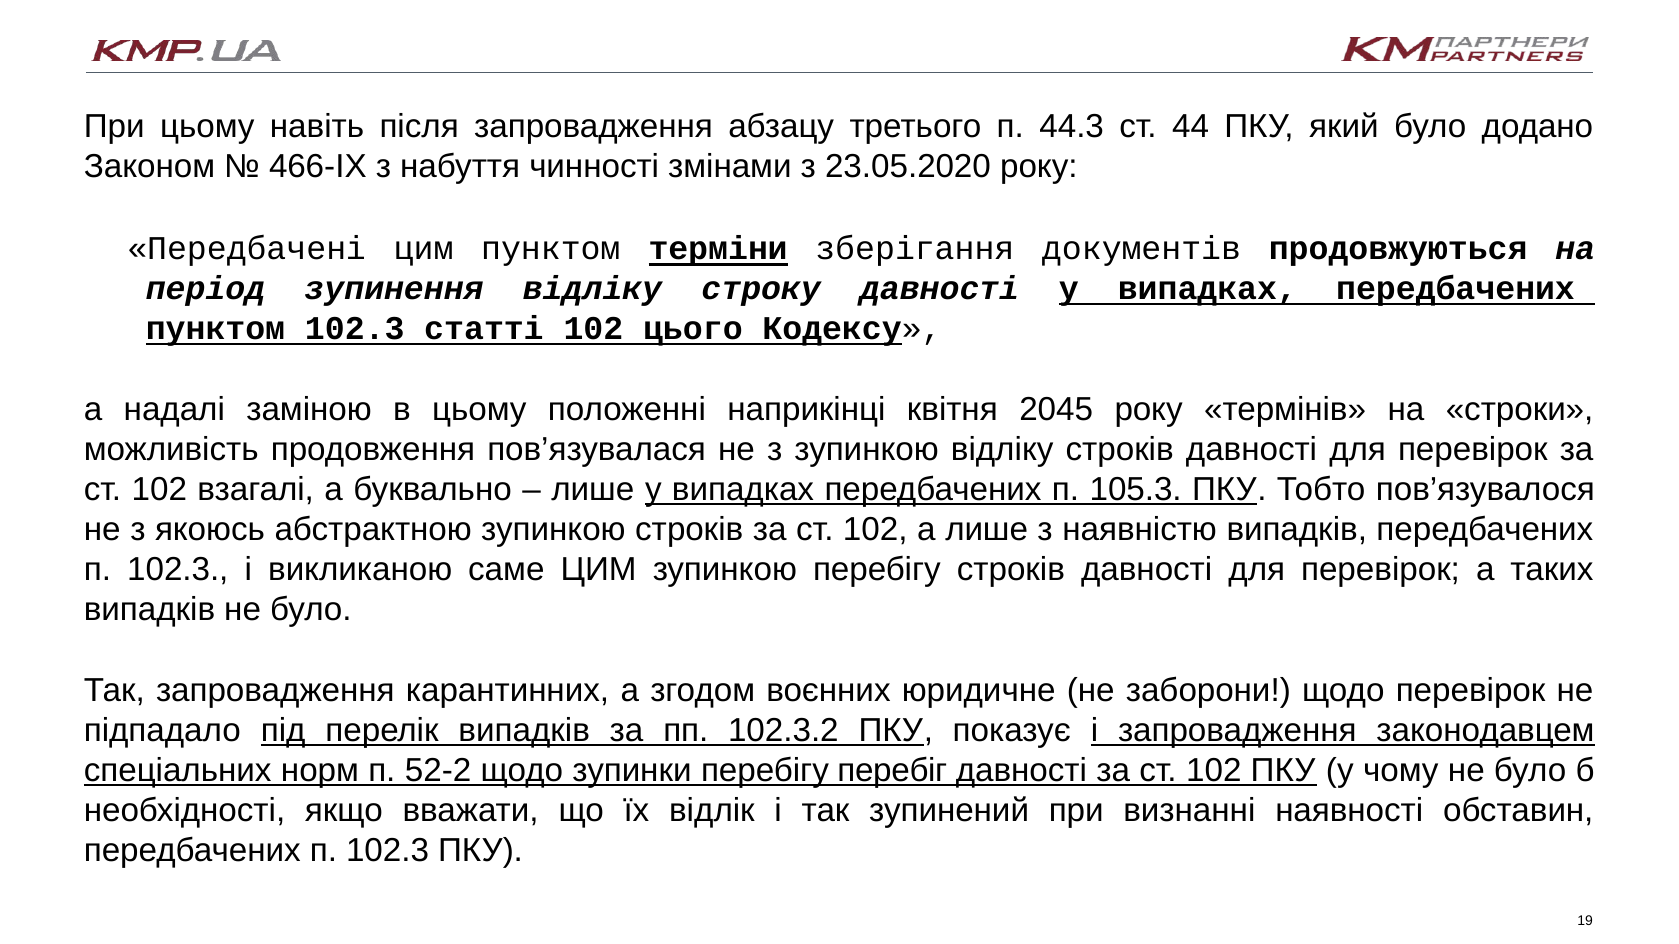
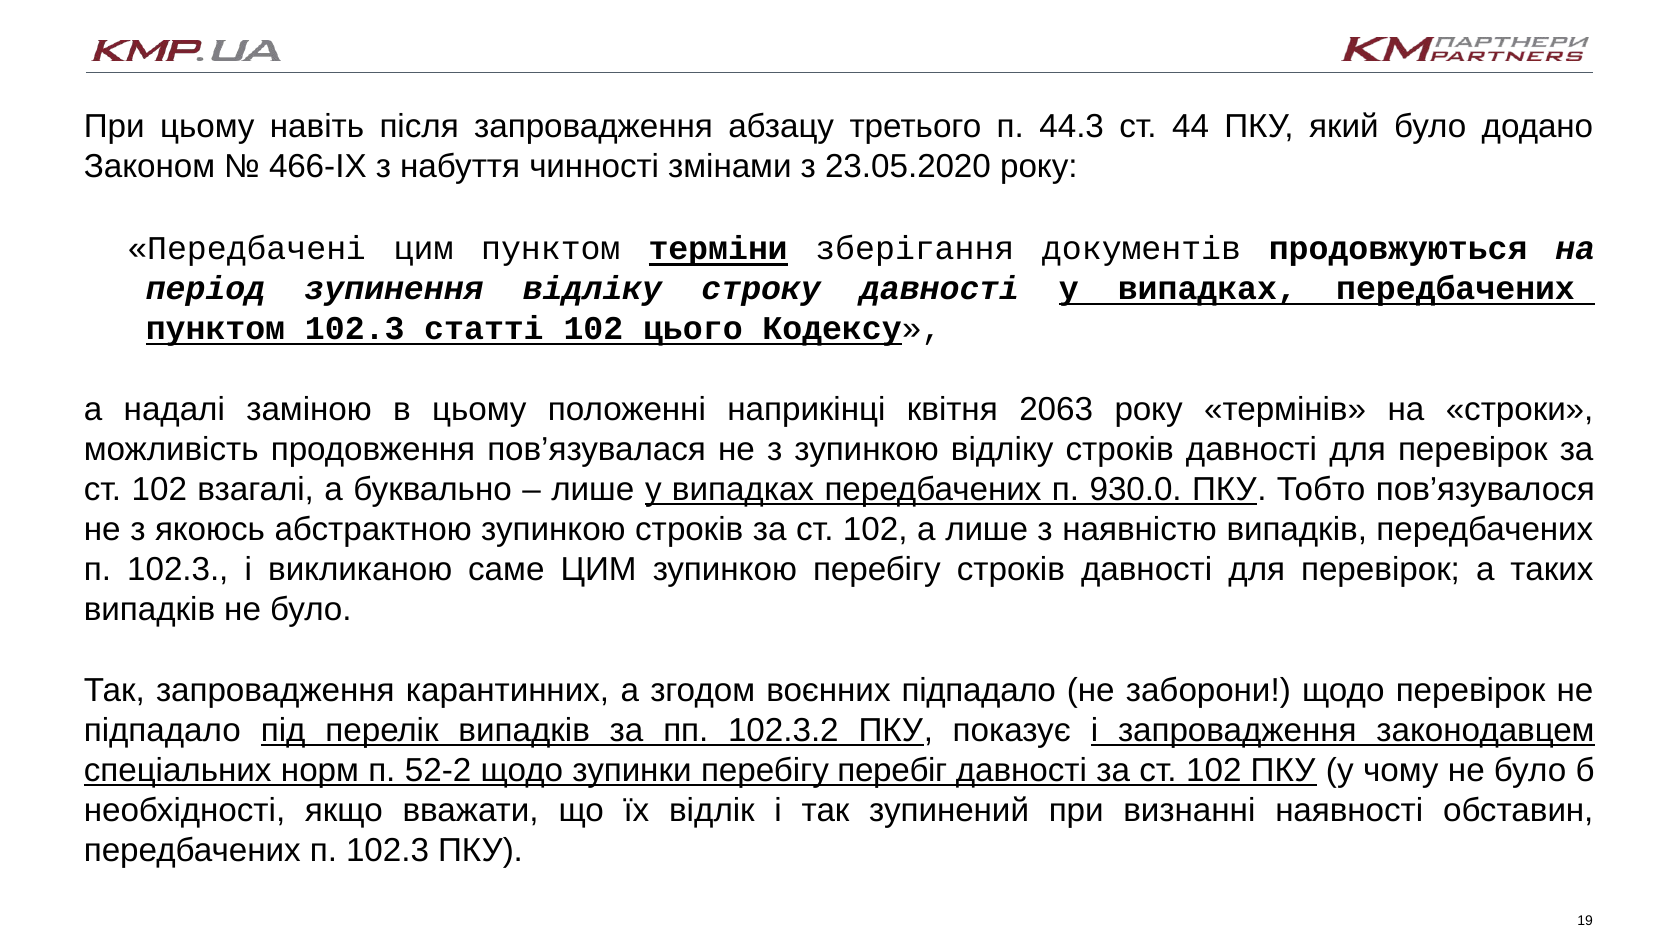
2045: 2045 -> 2063 (1056, 410)
105.3: 105.3 -> 930.0 (1136, 490)
воєнних юридичне: юридичне -> підпадало (979, 691)
